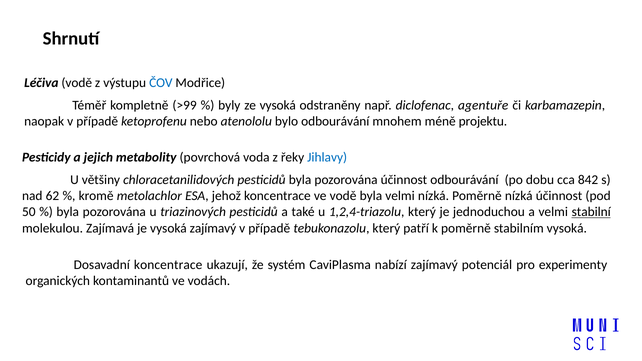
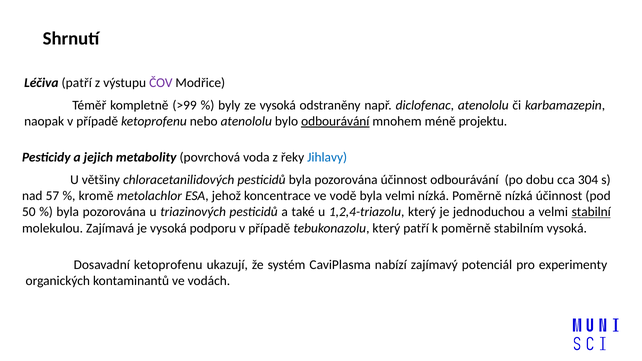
Léčiva vodě: vodě -> patří (77, 83)
ČOV colour: blue -> purple (161, 83)
diclofenac agentuře: agentuře -> atenololu (483, 105)
odbourávání underline: none -> present (335, 121)
842: 842 -> 304 (588, 180)
62: 62 -> 57 (52, 196)
vysoká zajímavý: zajímavý -> podporu (213, 228)
Dosavadní koncentrace: koncentrace -> ketoprofenu (168, 265)
